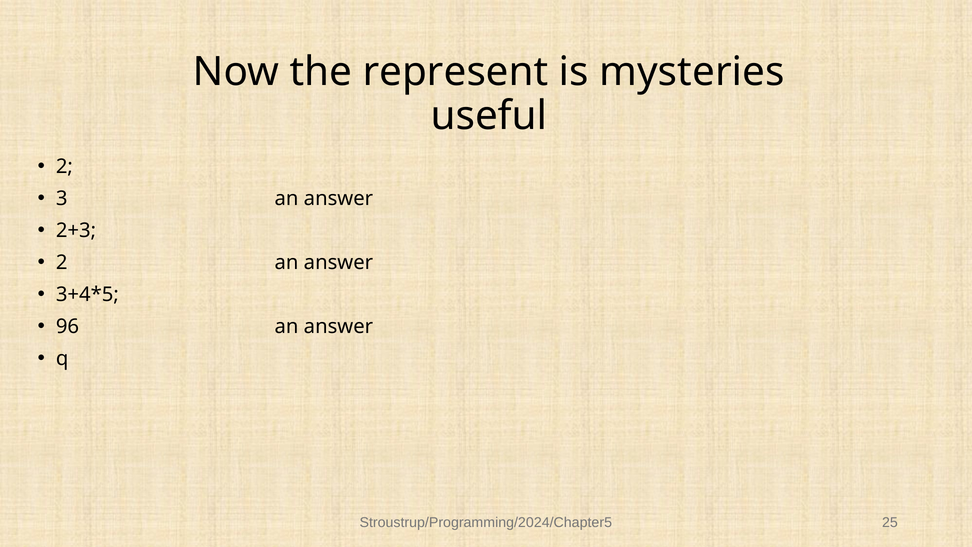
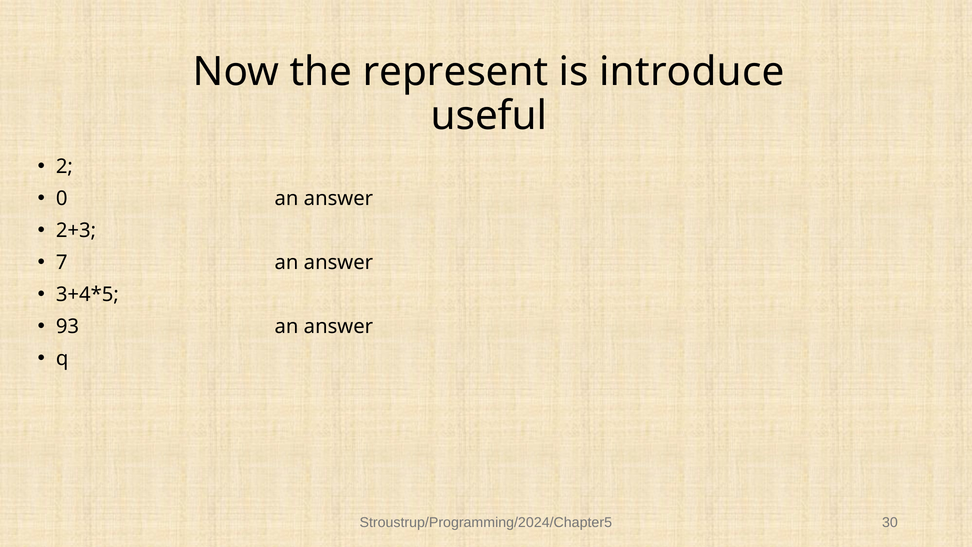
mysteries: mysteries -> introduce (692, 72)
3: 3 -> 0 (62, 198)
2: 2 -> 7 (62, 262)
96: 96 -> 93 (67, 326)
25: 25 -> 30 (890, 522)
